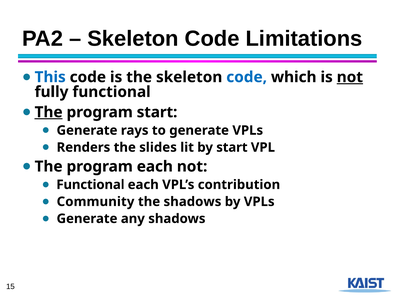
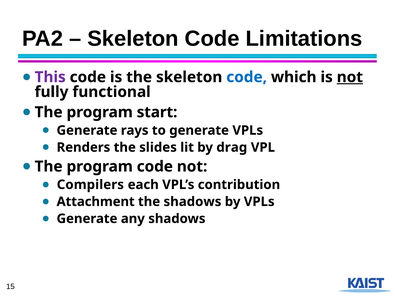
This colour: blue -> purple (50, 77)
The underline: present -> none (49, 112)
by start: start -> drag (232, 147)
program each: each -> code (155, 167)
Functional: Functional -> Compilers (90, 185)
Community: Community -> Attachment (96, 202)
